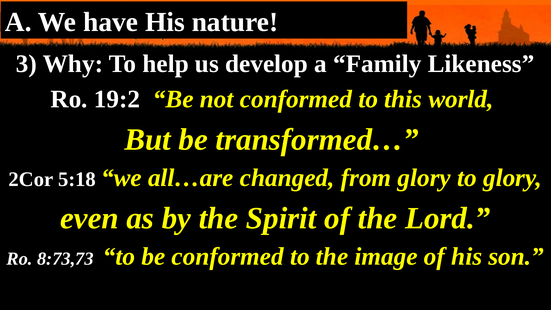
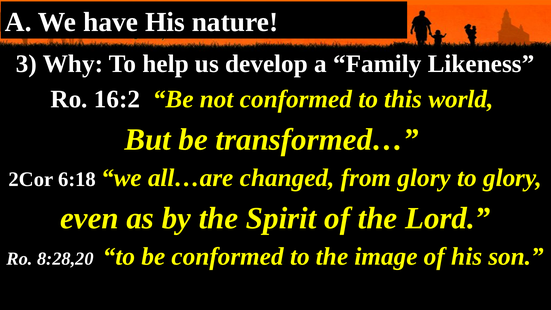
19:2: 19:2 -> 16:2 (117, 99)
5:18: 5:18 -> 6:18 (77, 179)
8:73,73: 8:73,73 -> 8:28,20 (65, 259)
